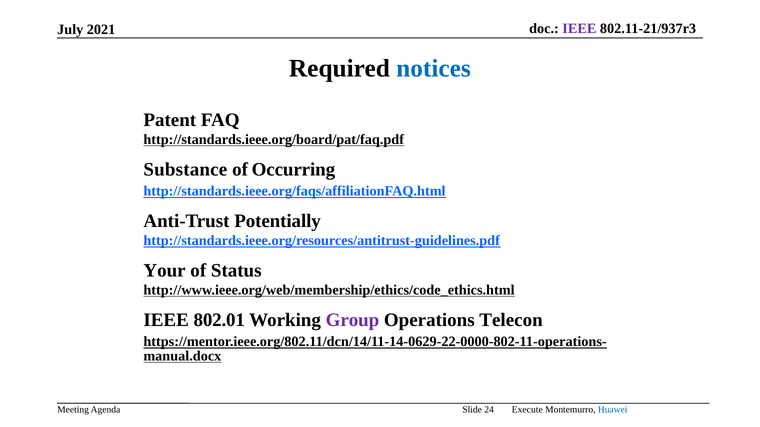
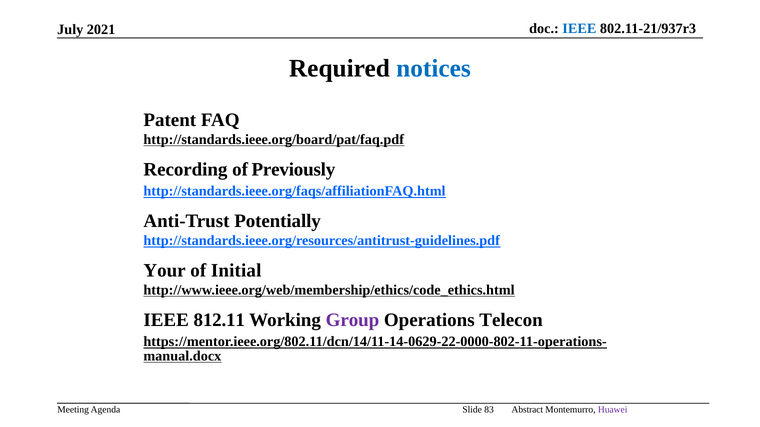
IEEE colour: purple -> blue (579, 29)
Substance: Substance -> Recording (185, 170)
Occurring: Occurring -> Previously (293, 170)
Status: Status -> Initial (236, 271)
802.01: 802.01 -> 812.11 (219, 320)
24: 24 -> 83 (489, 410)
Execute: Execute -> Abstract (527, 410)
Huawei colour: blue -> purple (613, 410)
